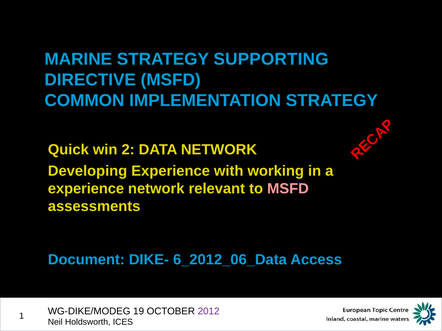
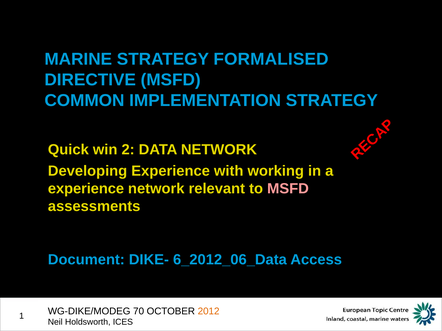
SUPPORTING: SUPPORTING -> FORMALISED (271, 59)
19: 19 -> 70 (139, 312)
2012 colour: purple -> orange (209, 312)
